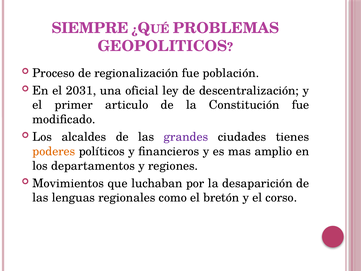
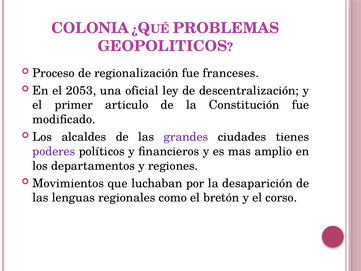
SIEMPRE: SIEMPRE -> COLONIA (90, 28)
población: población -> franceses (231, 73)
2031: 2031 -> 2053 (81, 90)
poderes colour: orange -> purple (54, 151)
